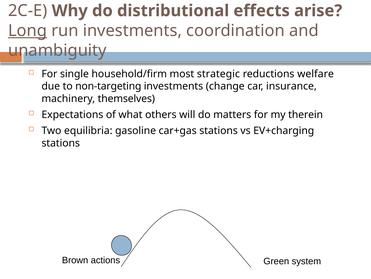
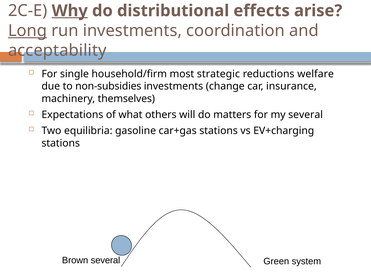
Why underline: none -> present (70, 11)
unambiguity: unambiguity -> acceptability (57, 50)
non-targeting: non-targeting -> non-subsidies (108, 86)
my therein: therein -> several (306, 114)
Brown actions: actions -> several (105, 260)
